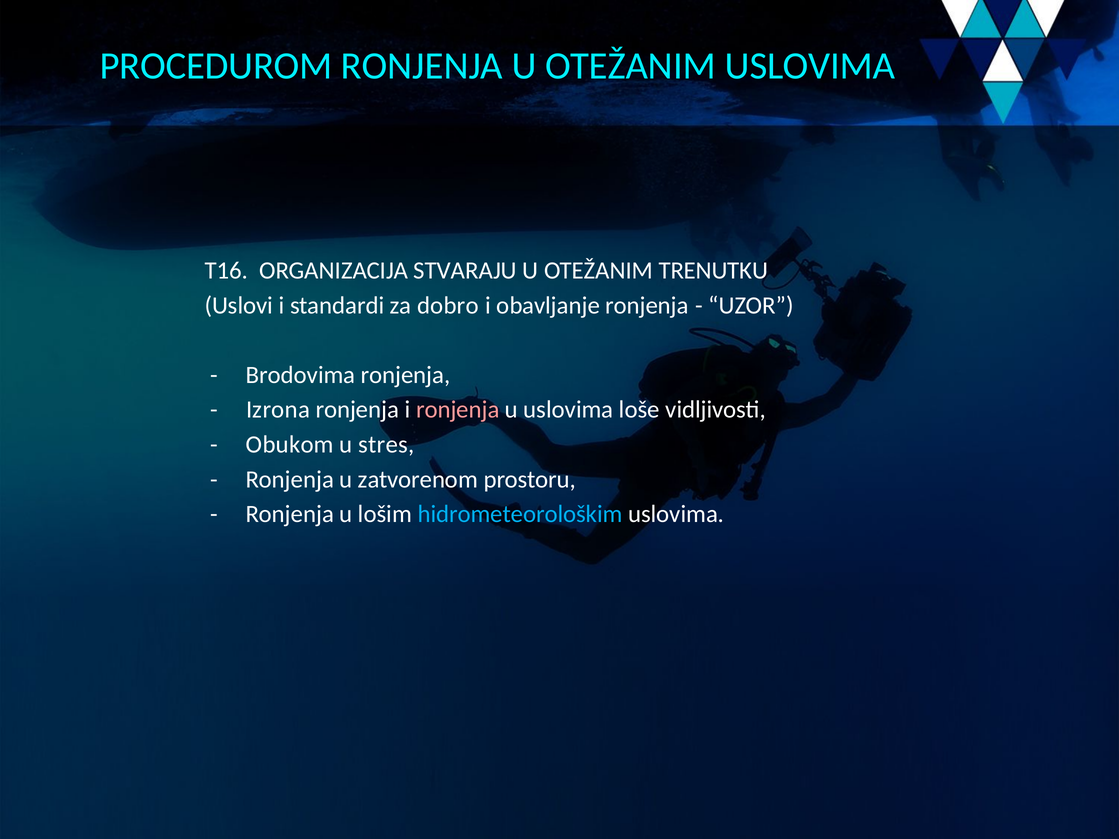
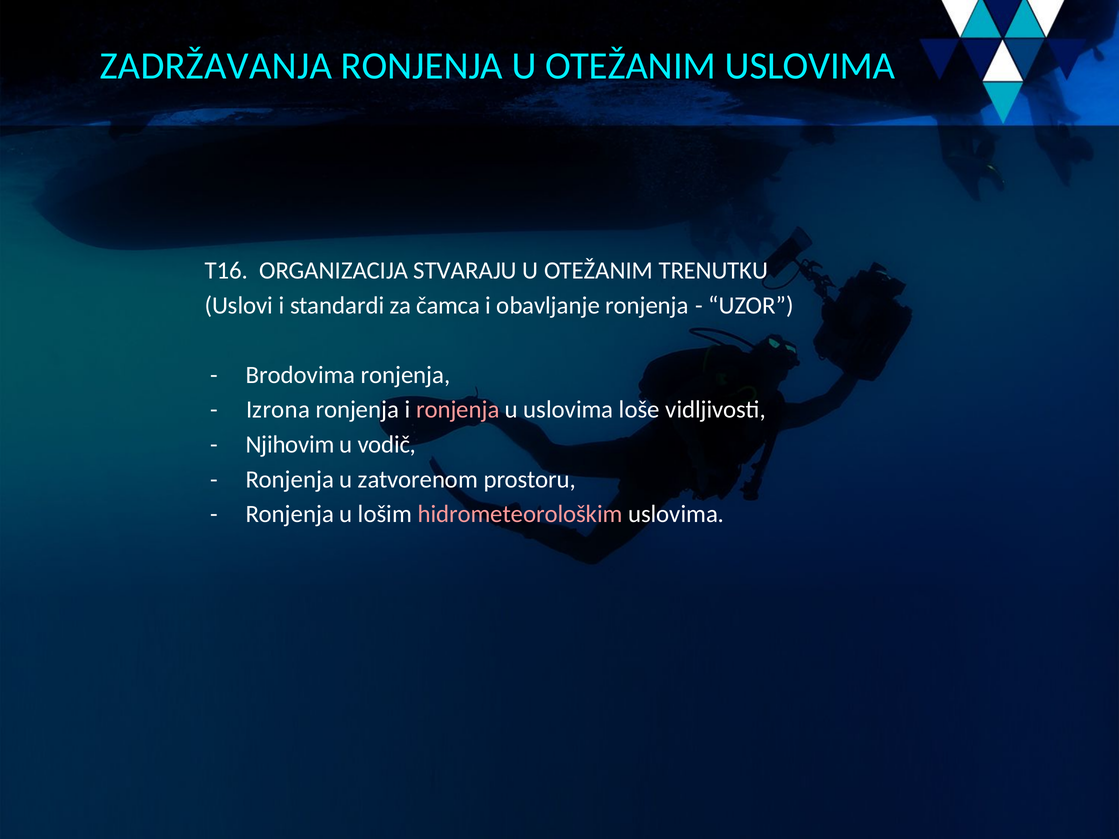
PROCEDUROM: PROCEDUROM -> ZADRŽAVANJA (216, 66)
dobro: dobro -> čamca (448, 305)
Obukom: Obukom -> Njihovim (290, 445)
stres: stres -> vodič (387, 445)
hidrometeorološkim colour: light blue -> pink (520, 514)
